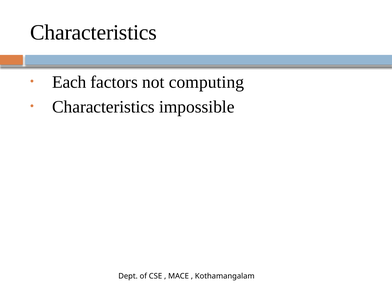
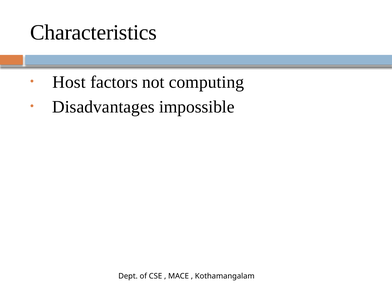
Each: Each -> Host (69, 82)
Characteristics: Characteristics -> Disadvantages (103, 107)
